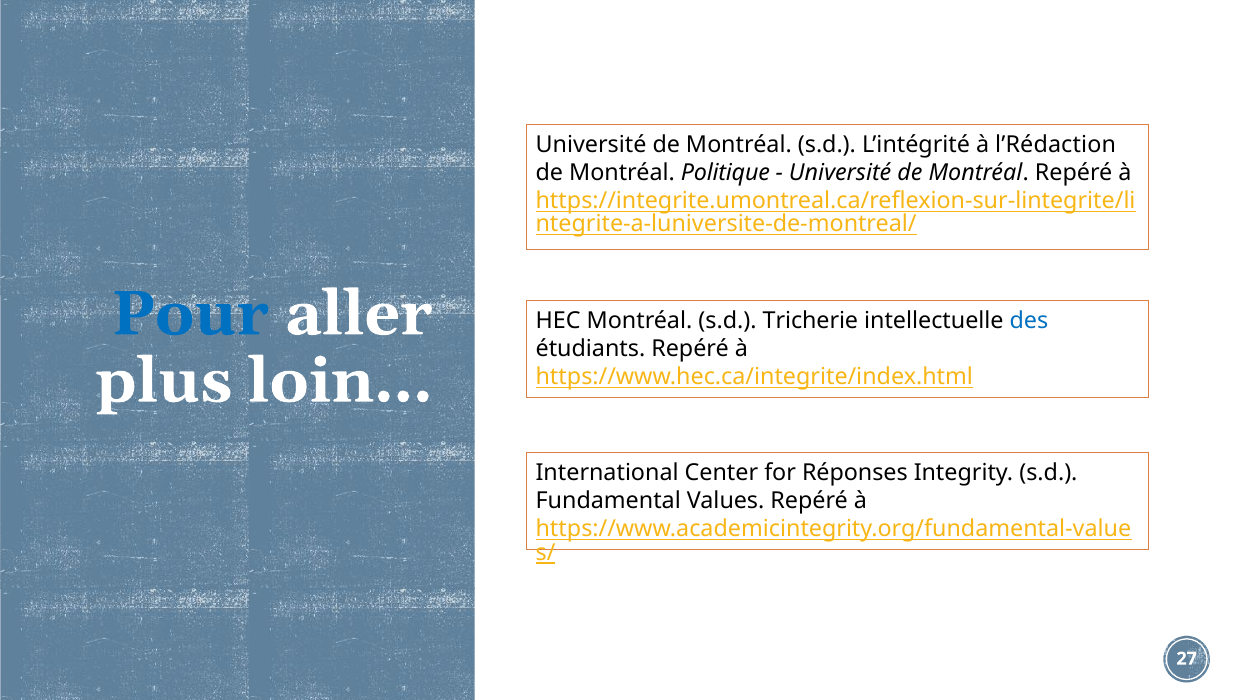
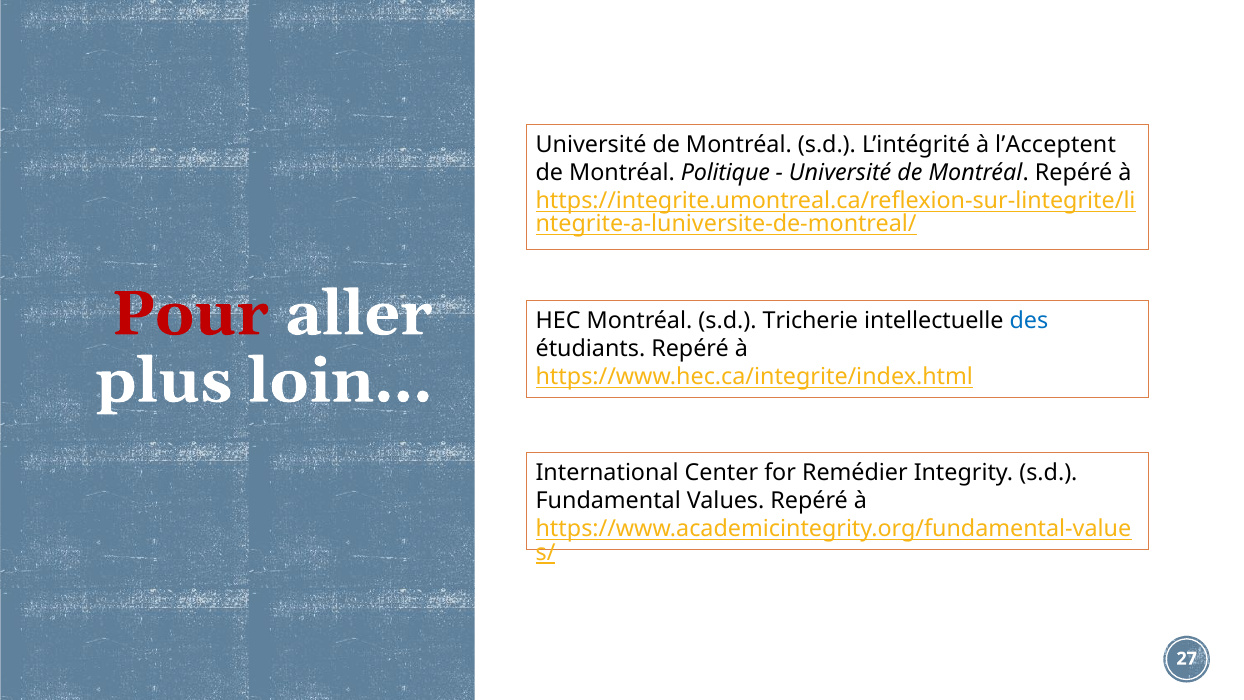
l’Rédaction: l’Rédaction -> l’Acceptent (1056, 145)
Pour colour: blue -> red (190, 314)
Réponses: Réponses -> Remédier (855, 473)
